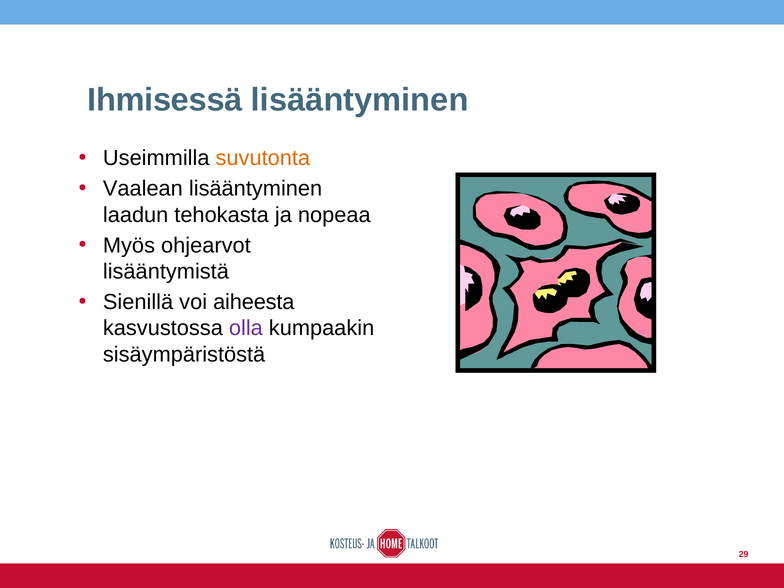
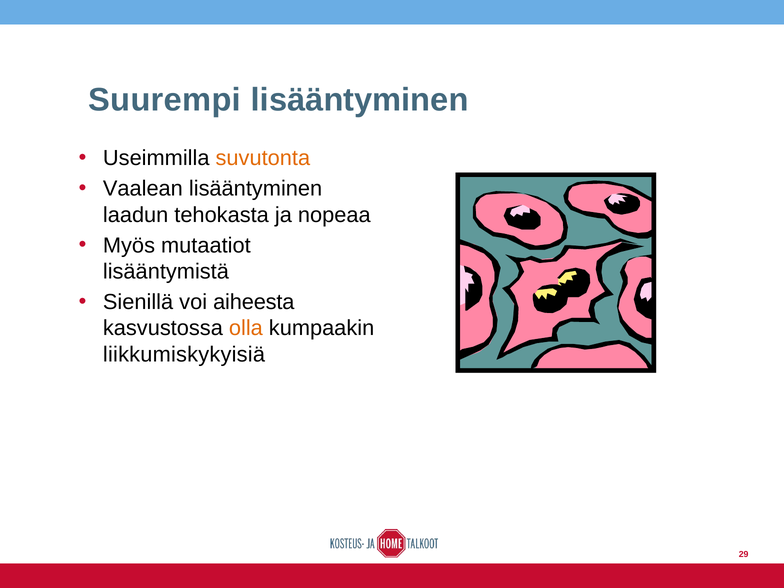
Ihmisessä: Ihmisessä -> Suurempi (165, 100)
ohjearvot: ohjearvot -> mutaatiot (206, 245)
olla colour: purple -> orange (246, 328)
sisäympäristöstä: sisäympäristöstä -> liikkumiskykyisiä (184, 354)
